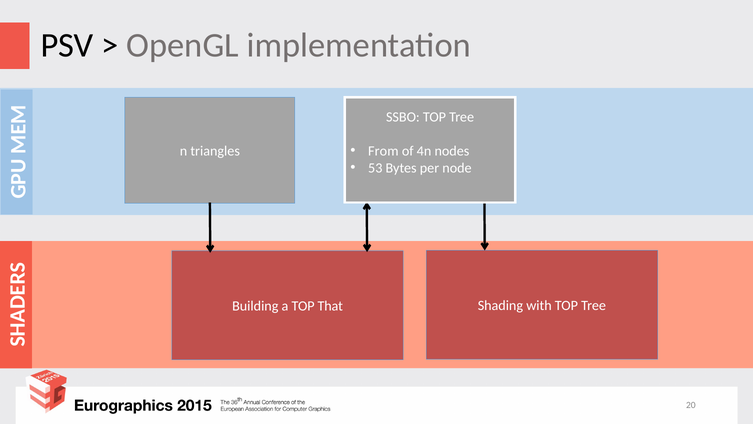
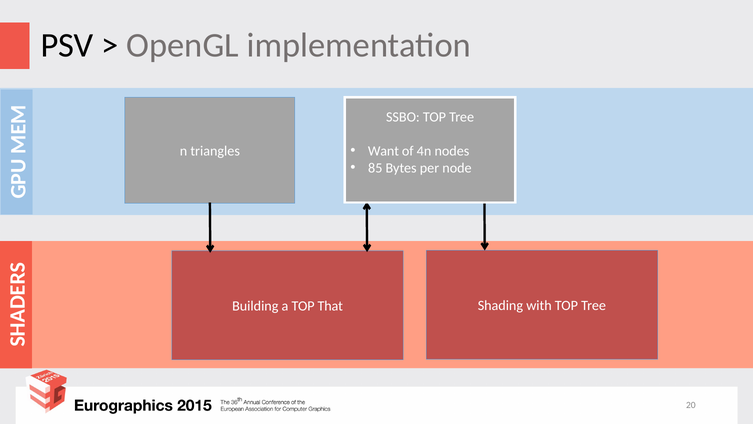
From: From -> Want (383, 151)
53: 53 -> 85 (375, 168)
